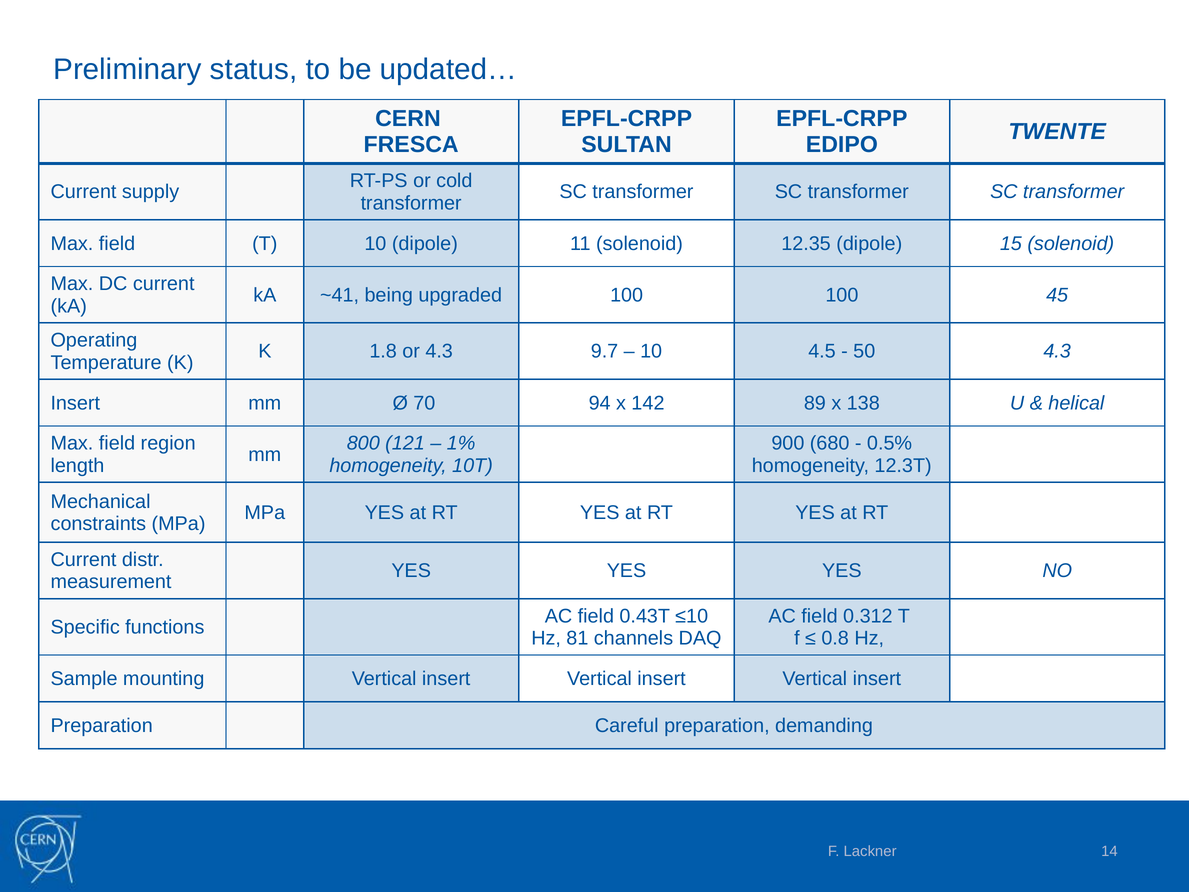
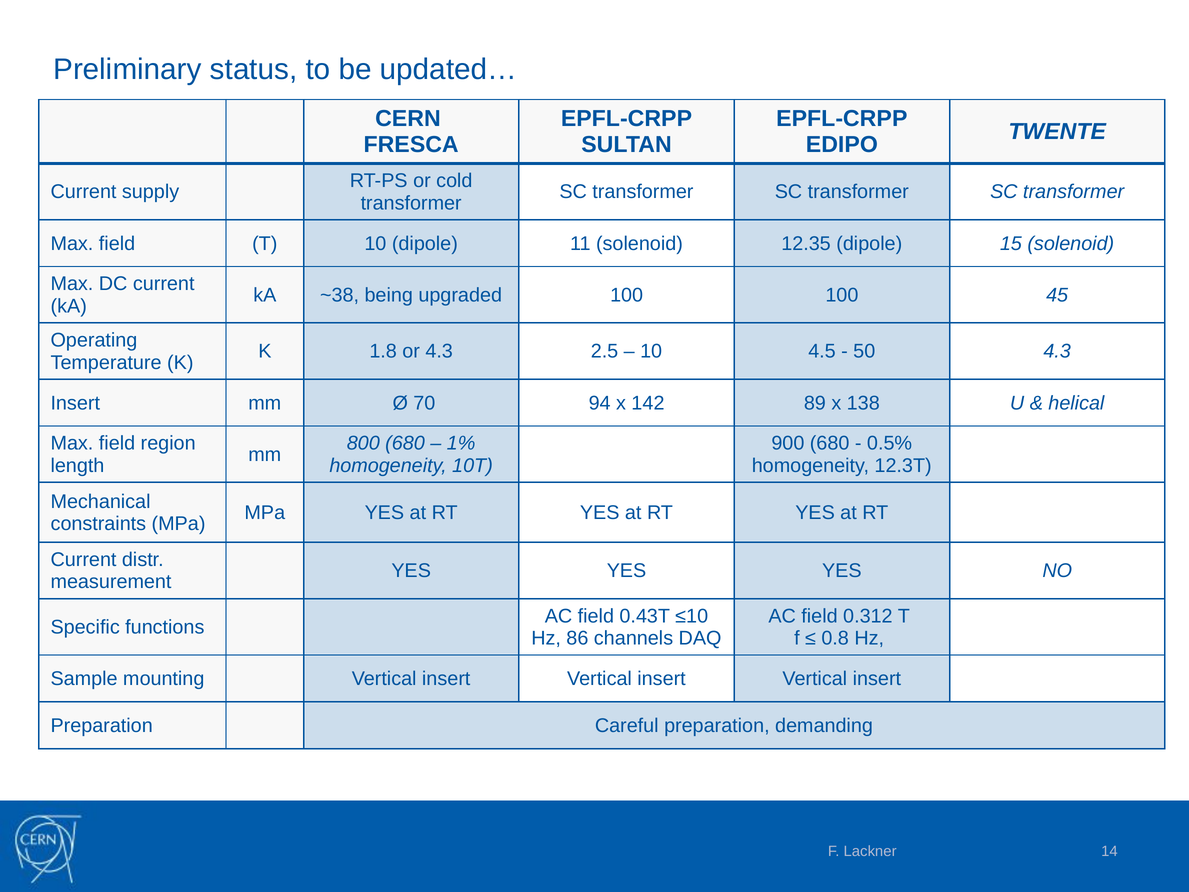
~41: ~41 -> ~38 (340, 295)
9.7: 9.7 -> 2.5 (605, 351)
800 121: 121 -> 680 (405, 443)
81: 81 -> 86 (577, 638)
